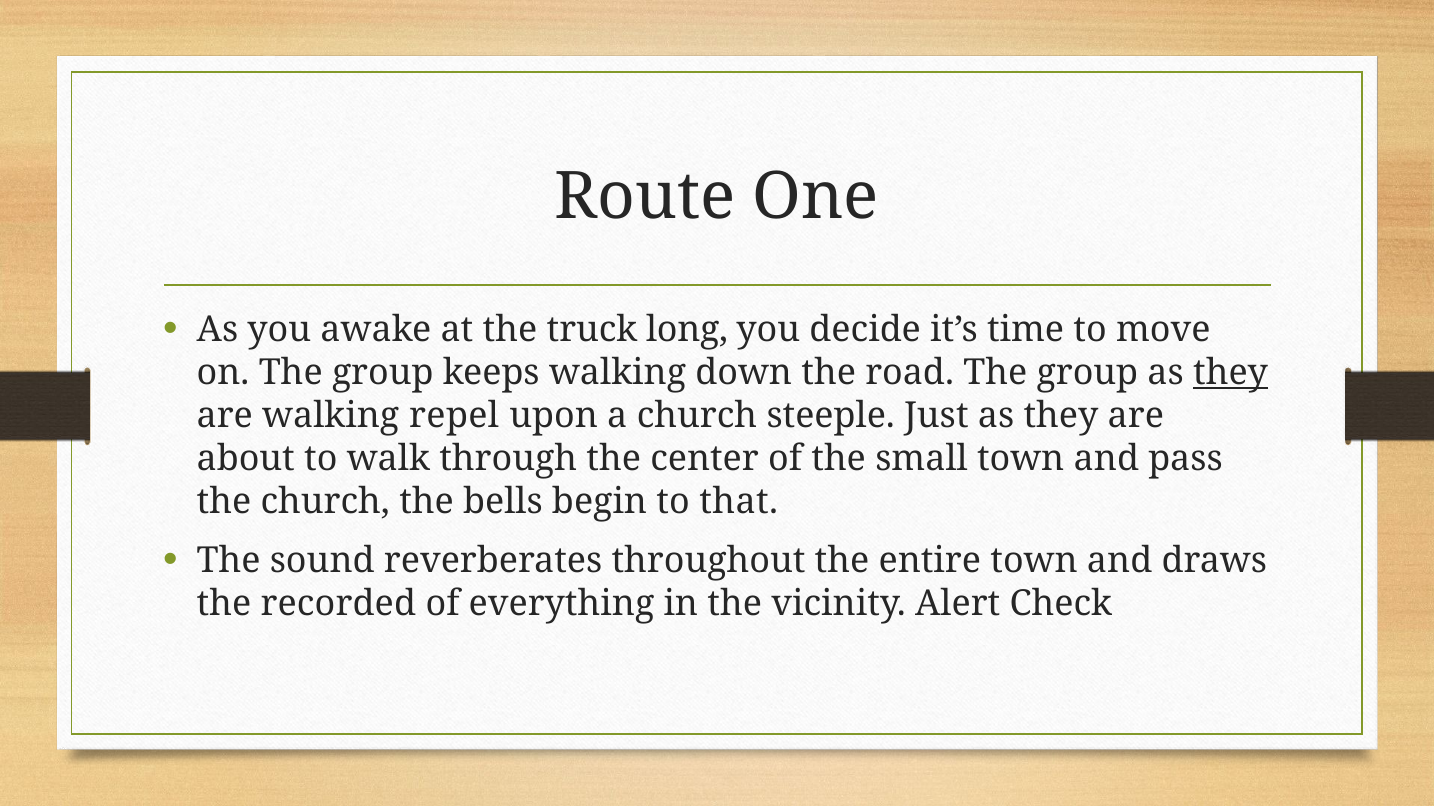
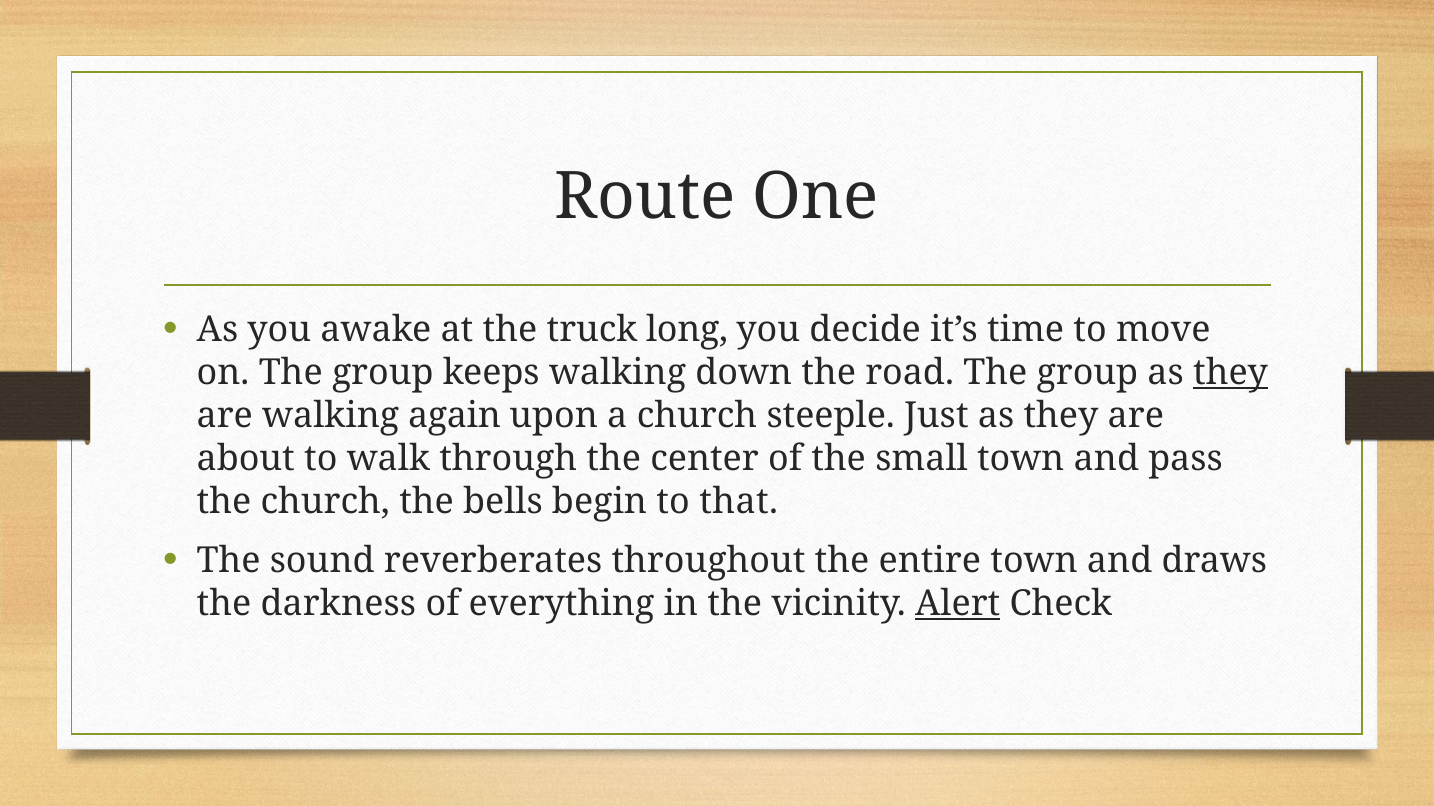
repel: repel -> again (455, 416)
recorded: recorded -> darkness (338, 604)
Alert underline: none -> present (958, 604)
